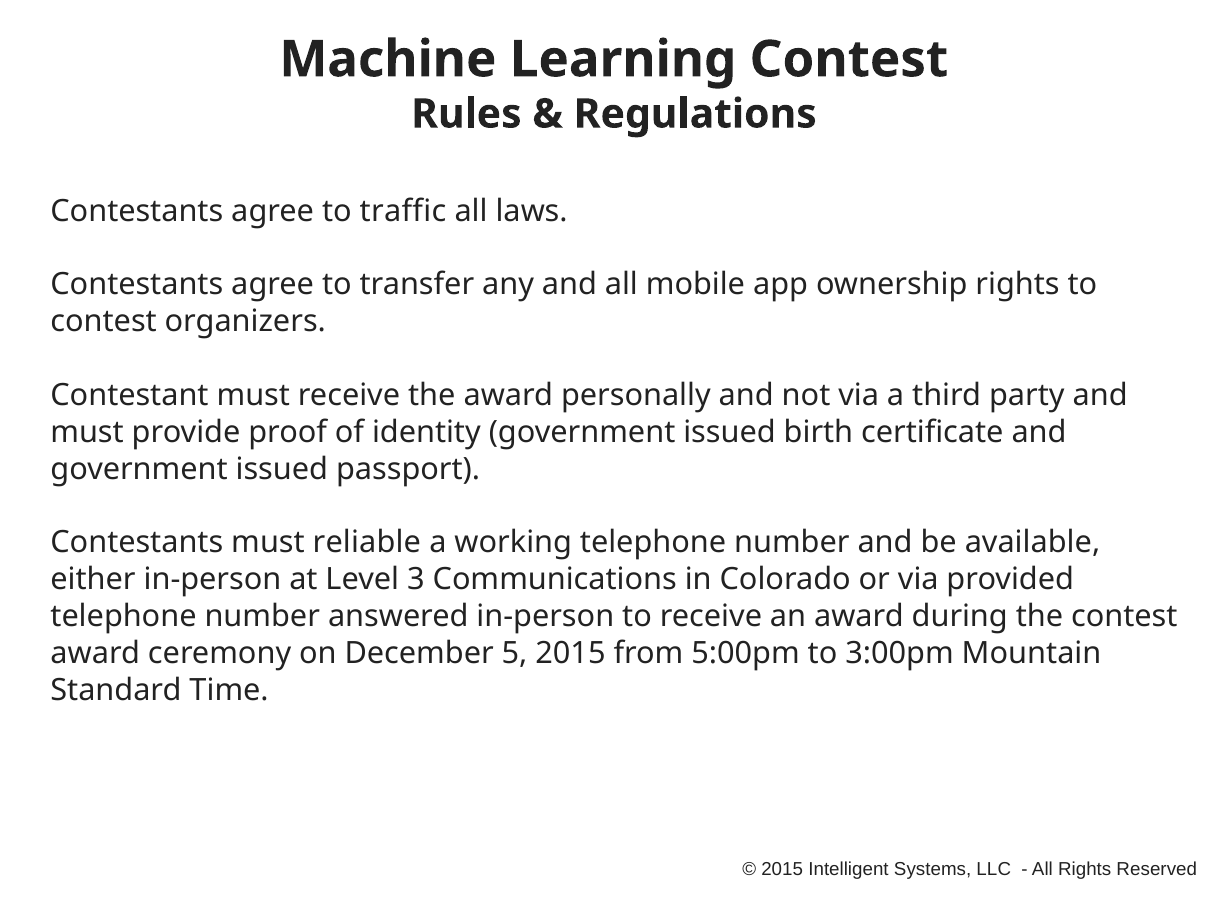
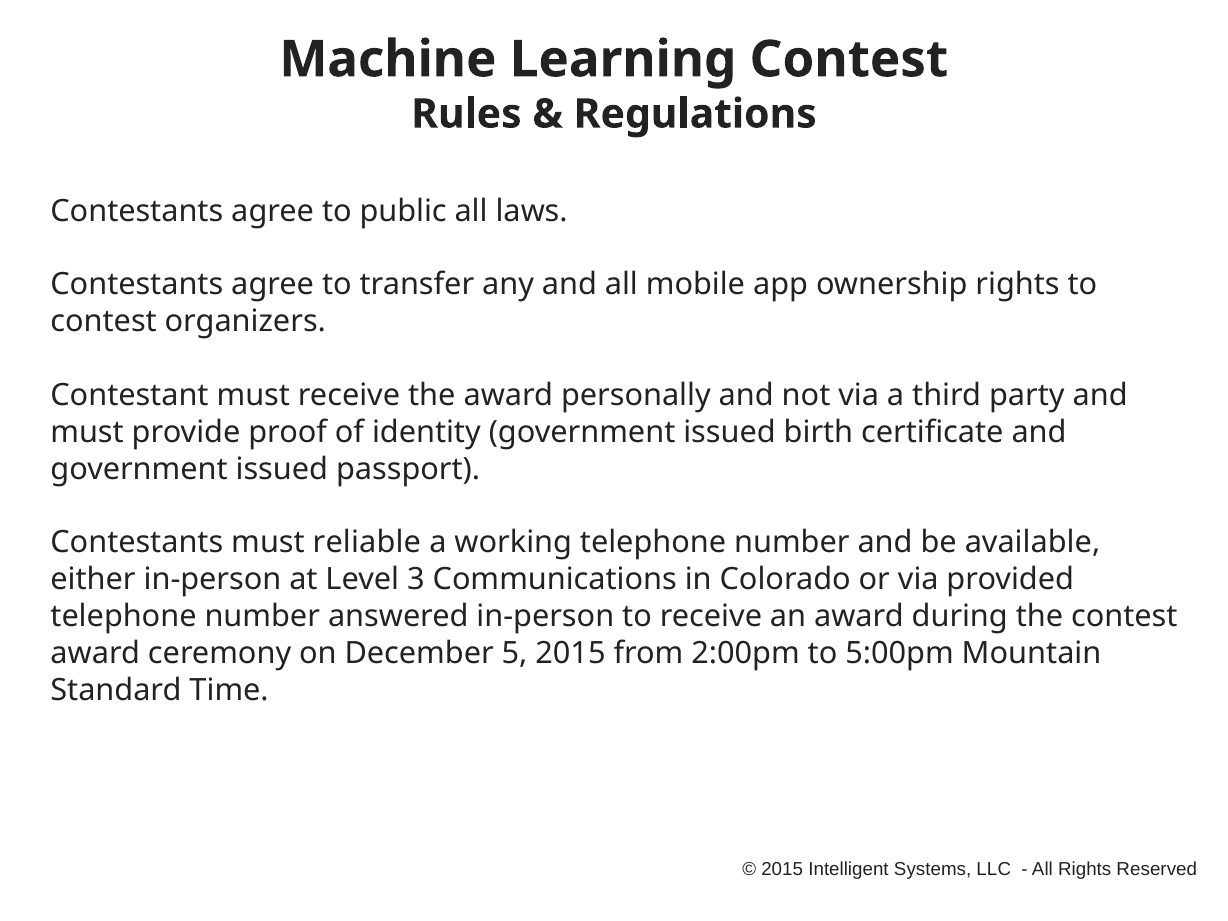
traffic: traffic -> public (403, 211)
5:00pm: 5:00pm -> 2:00pm (746, 653)
3:00pm: 3:00pm -> 5:00pm (900, 653)
